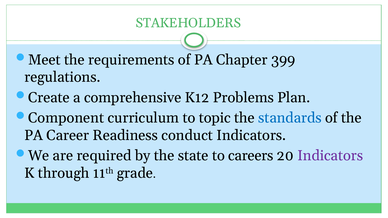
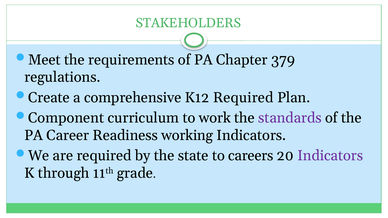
399: 399 -> 379 (283, 60)
K12 Problems: Problems -> Required (243, 98)
topic: topic -> work (215, 118)
standards colour: blue -> purple (290, 118)
conduct: conduct -> working (187, 135)
